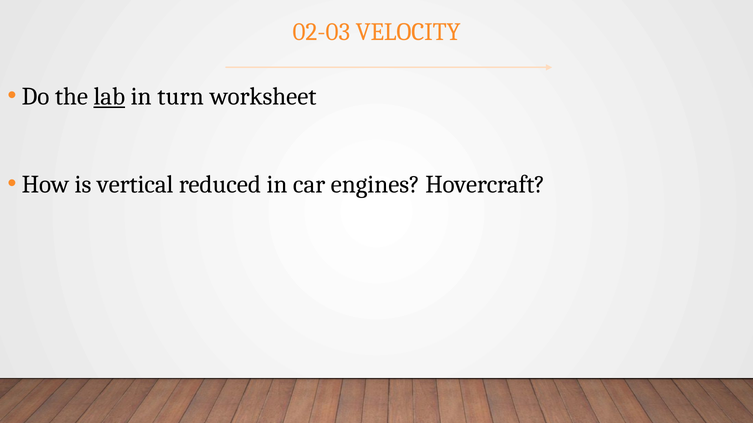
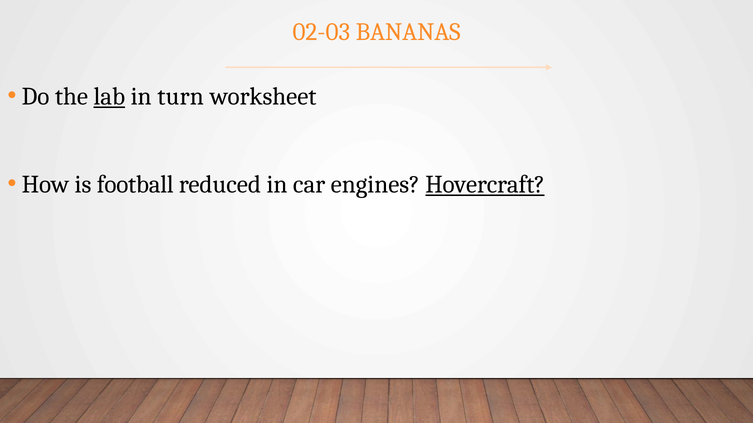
VELOCITY: VELOCITY -> BANANAS (408, 32)
vertical: vertical -> football (135, 184)
Hovercraft underline: none -> present (485, 184)
